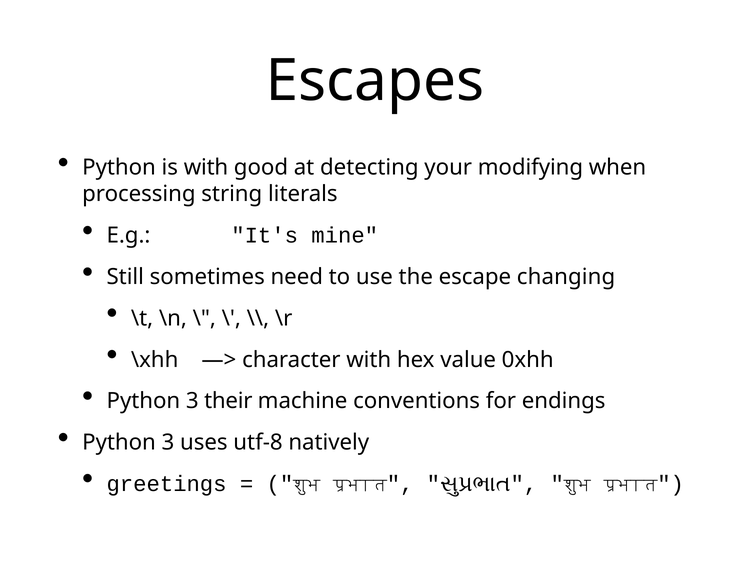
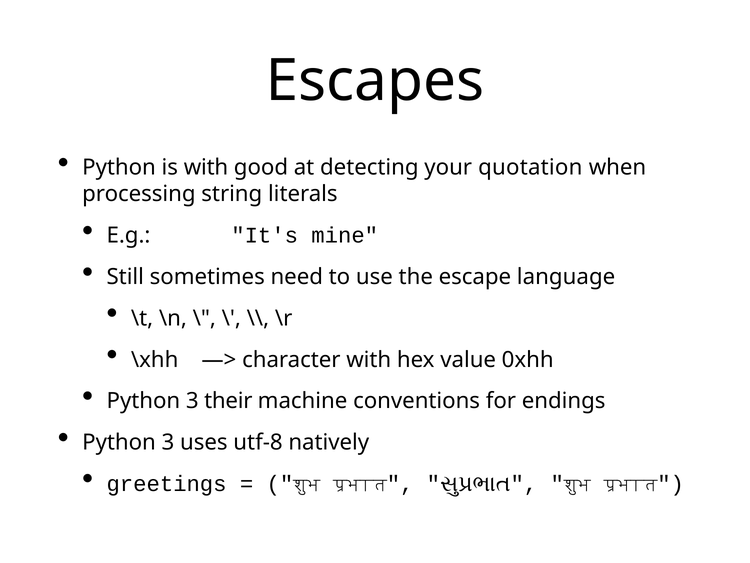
modifying: modifying -> quotation (530, 167)
changing: changing -> language (566, 277)
